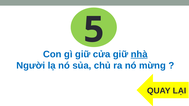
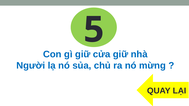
nhà underline: present -> none (139, 54)
